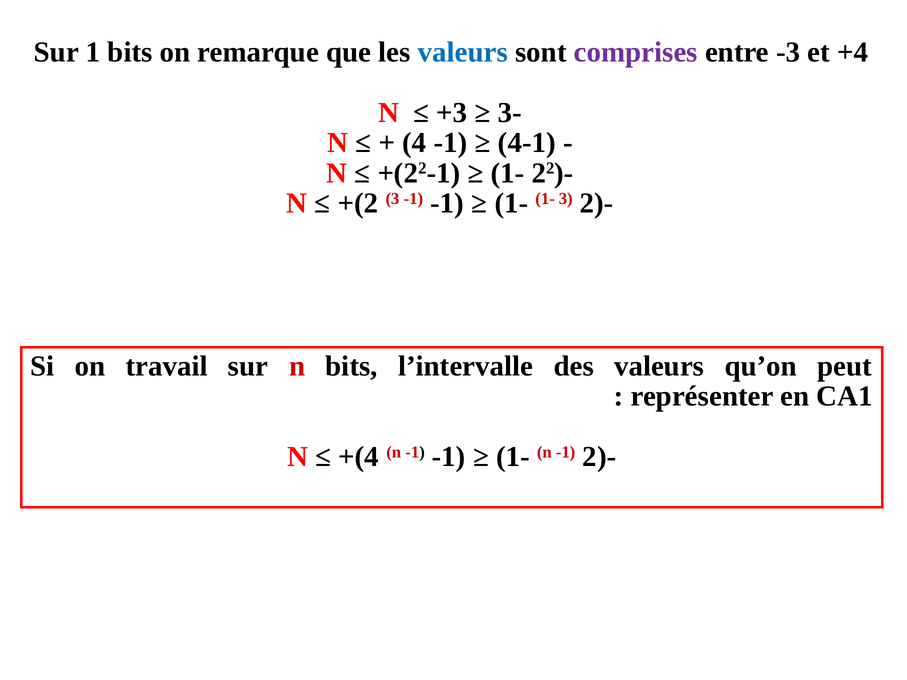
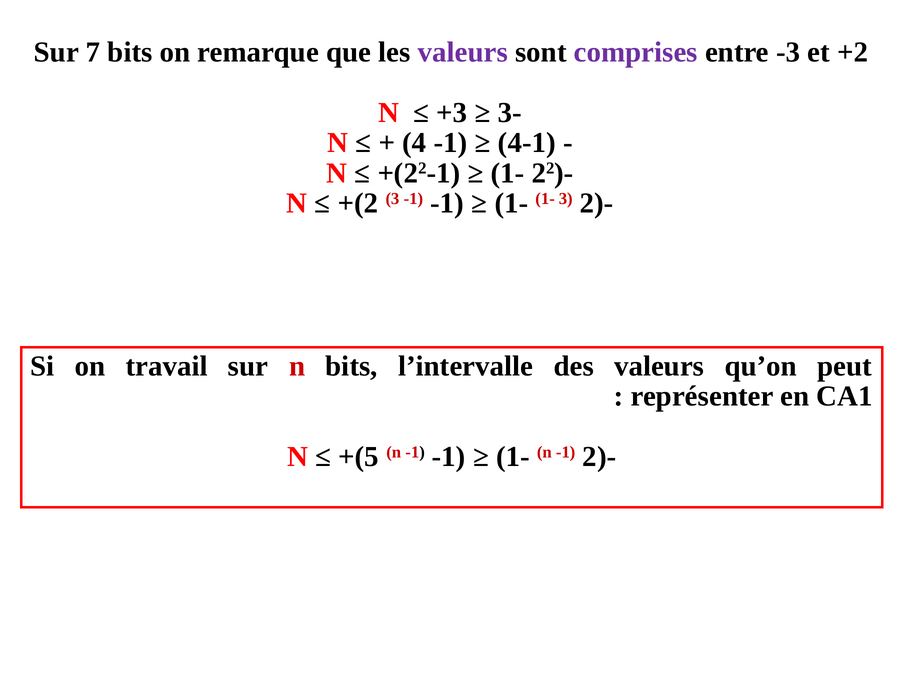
Sur 1: 1 -> 7 (93, 52)
valeurs colour: blue -> purple (463, 52)
+4: +4 -> +2 (853, 52)
+(4: +(4 -> +(5 (359, 457)
